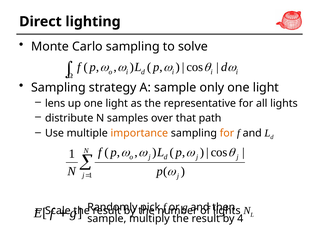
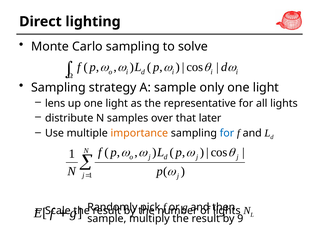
path: path -> later (210, 118)
for colour: orange -> blue (227, 133)
4: 4 -> 9 (240, 219)
